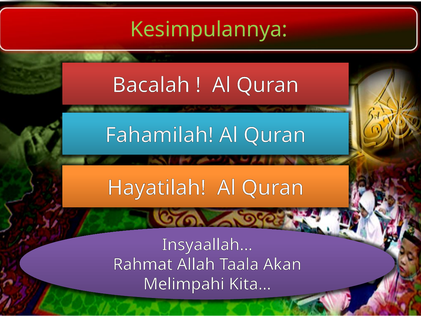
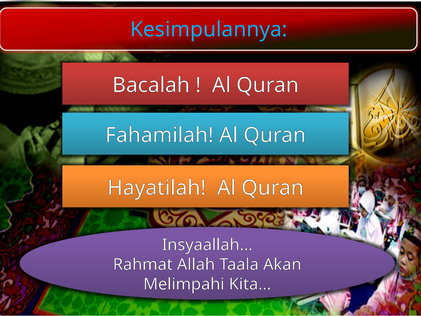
Kesimpulannya colour: light green -> light blue (209, 29)
